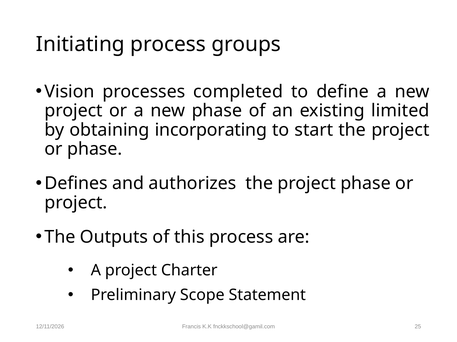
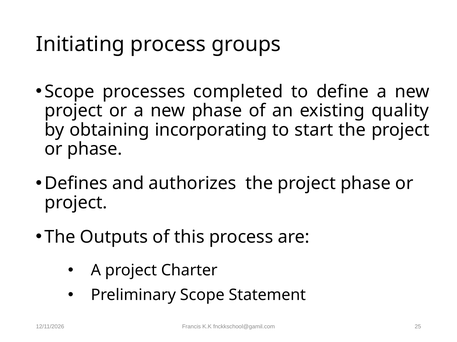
Vision: Vision -> Scope (70, 92)
limited: limited -> quality (400, 111)
